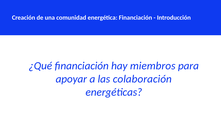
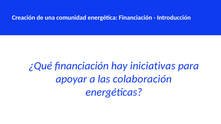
miembros: miembros -> iniciativas (153, 66)
